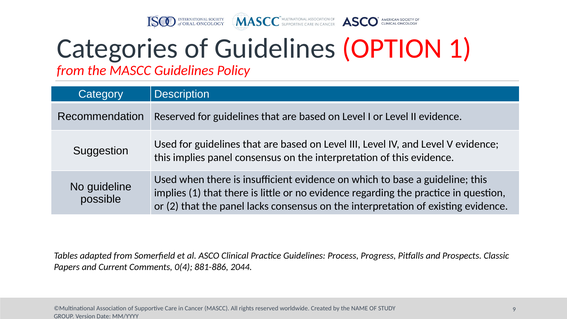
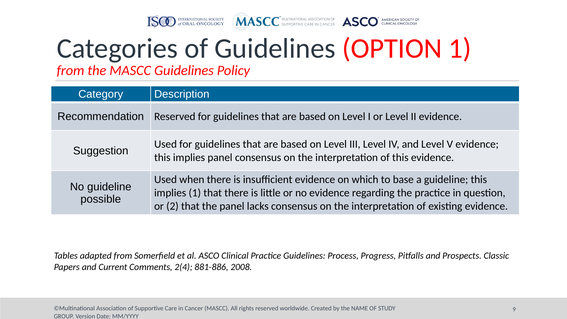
0(4: 0(4 -> 2(4 (183, 267)
2044: 2044 -> 2008 (241, 267)
